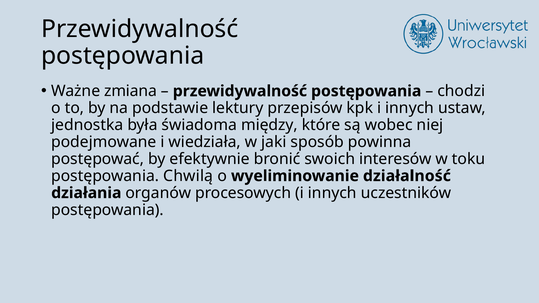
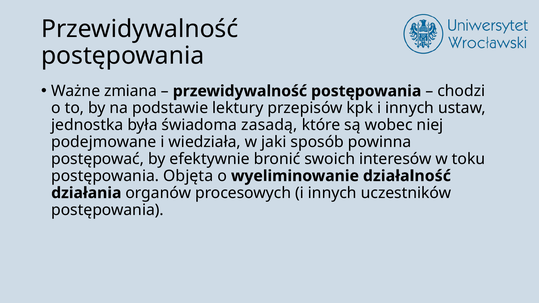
między: między -> zasadą (269, 125)
Chwilą: Chwilą -> Objęta (188, 176)
